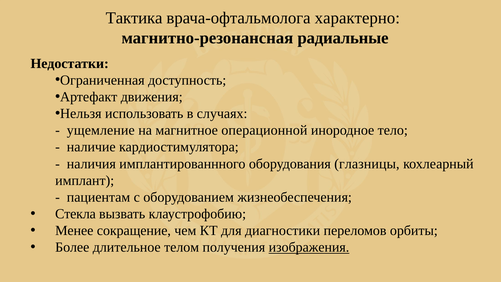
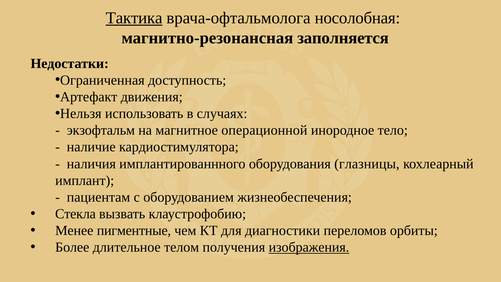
Тактика underline: none -> present (134, 18)
характерно: характерно -> носолобная (357, 18)
радиальные: радиальные -> заполняется (343, 38)
ущемление: ущемление -> экзофтальм (101, 130)
сокращение: сокращение -> пигментные (134, 230)
